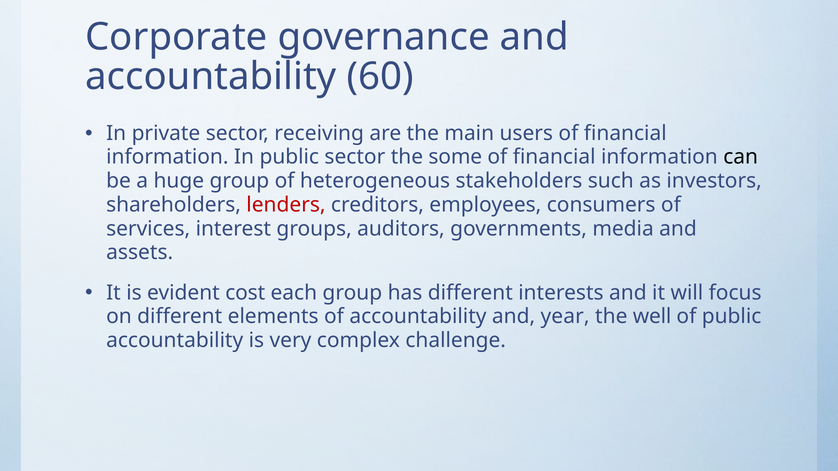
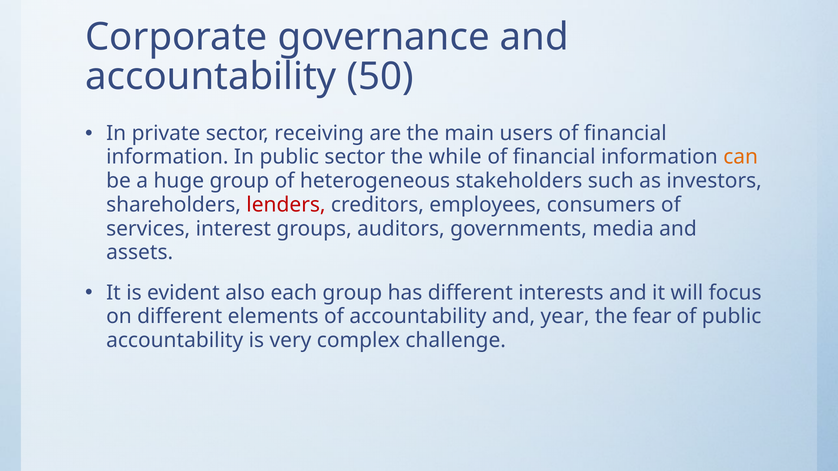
60: 60 -> 50 (380, 77)
some: some -> while (455, 157)
can colour: black -> orange (741, 157)
cost: cost -> also (245, 293)
well: well -> fear (652, 317)
